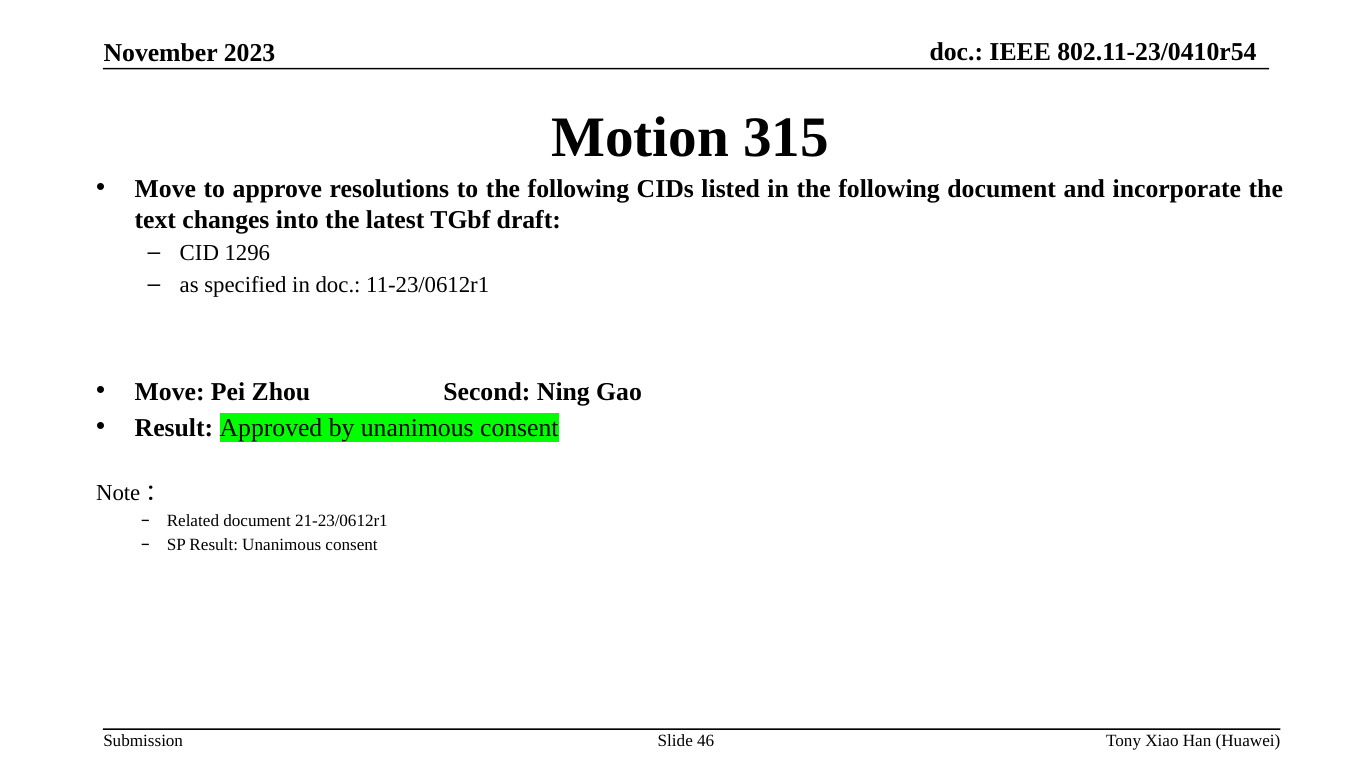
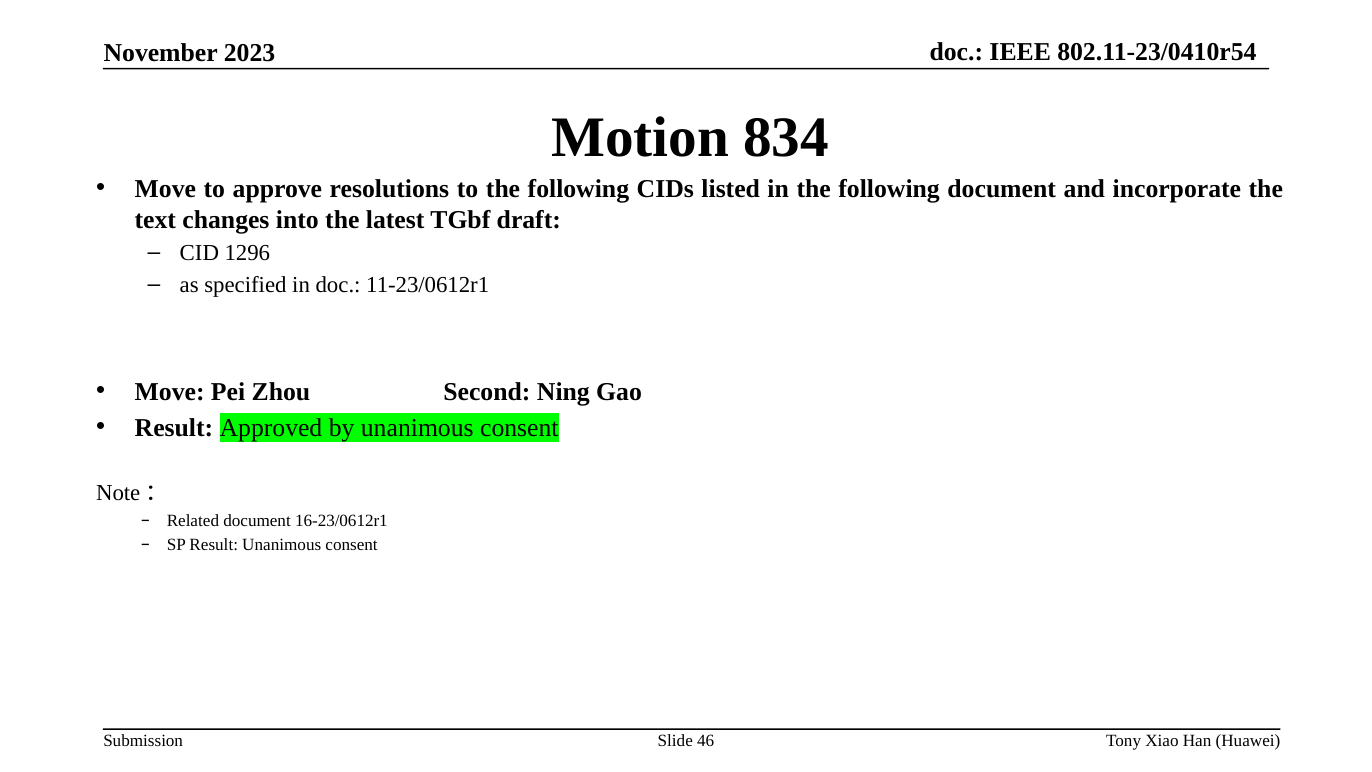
315: 315 -> 834 (786, 138)
21-23/0612r1: 21-23/0612r1 -> 16-23/0612r1 (341, 520)
